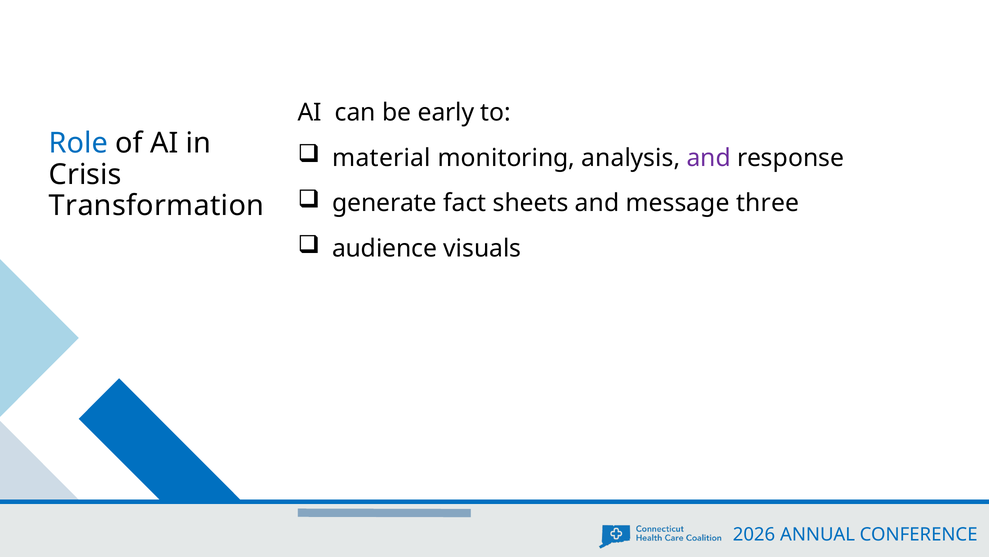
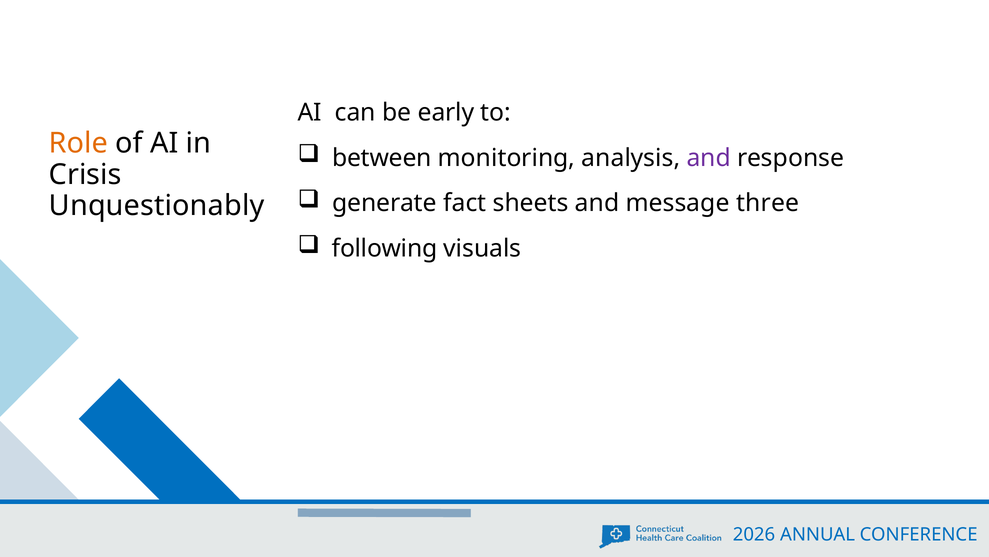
Role colour: blue -> orange (78, 143)
material: material -> between (382, 158)
Transformation: Transformation -> Unquestionably (157, 205)
audience: audience -> following (385, 248)
